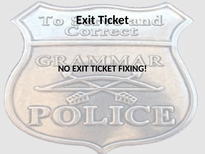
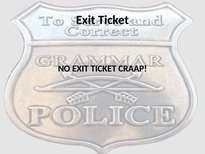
FIXING: FIXING -> CRAAP (133, 69)
